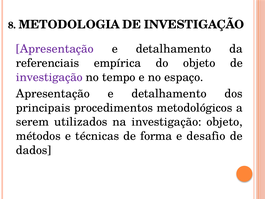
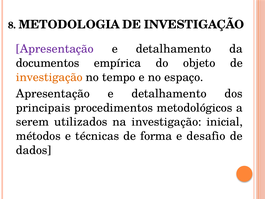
referenciais: referenciais -> documentos (48, 63)
investigação colour: purple -> orange (49, 77)
investigação objeto: objeto -> inicial (225, 122)
